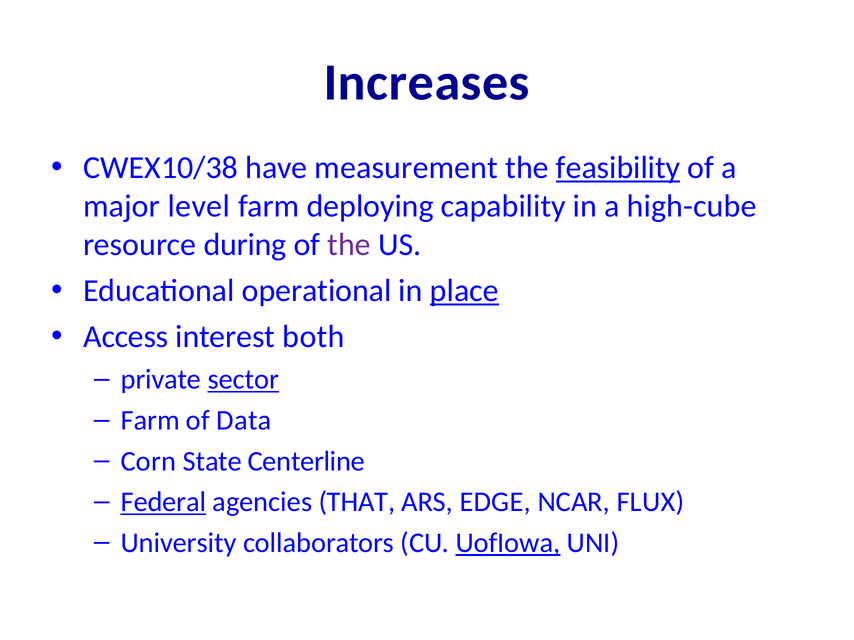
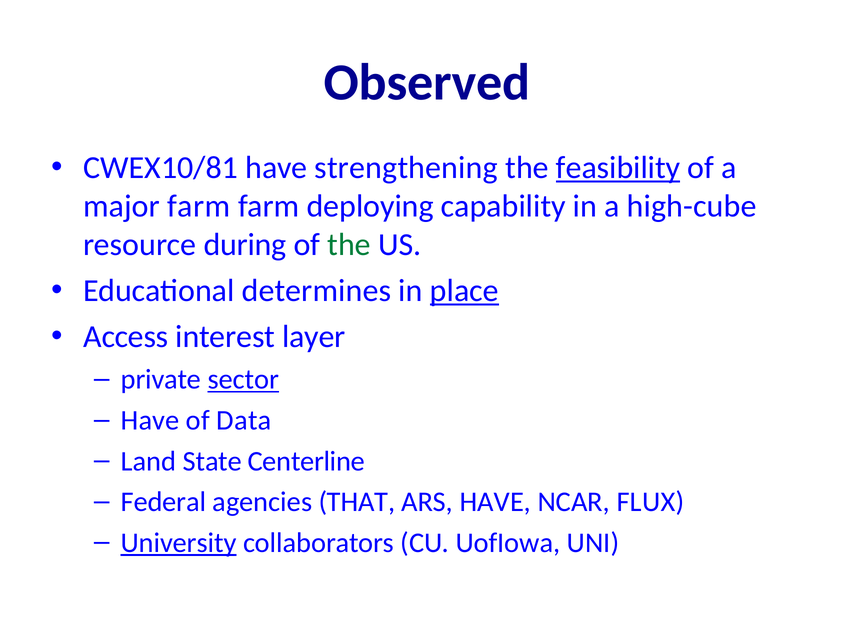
Increases: Increases -> Observed (427, 83)
CWEX10/38: CWEX10/38 -> CWEX10/81 (161, 168)
measurement: measurement -> strengthening (406, 168)
major level: level -> farm (199, 207)
the colour: purple -> green (349, 245)
operational: operational -> determines (316, 291)
both: both -> layer (314, 337)
Farm: Farm -> Have (150, 421)
Corn: Corn -> Land (148, 461)
Federal underline: present -> none (163, 502)
ARS EDGE: EDGE -> HAVE (495, 502)
University underline: none -> present (179, 543)
UofIowa underline: present -> none (508, 543)
